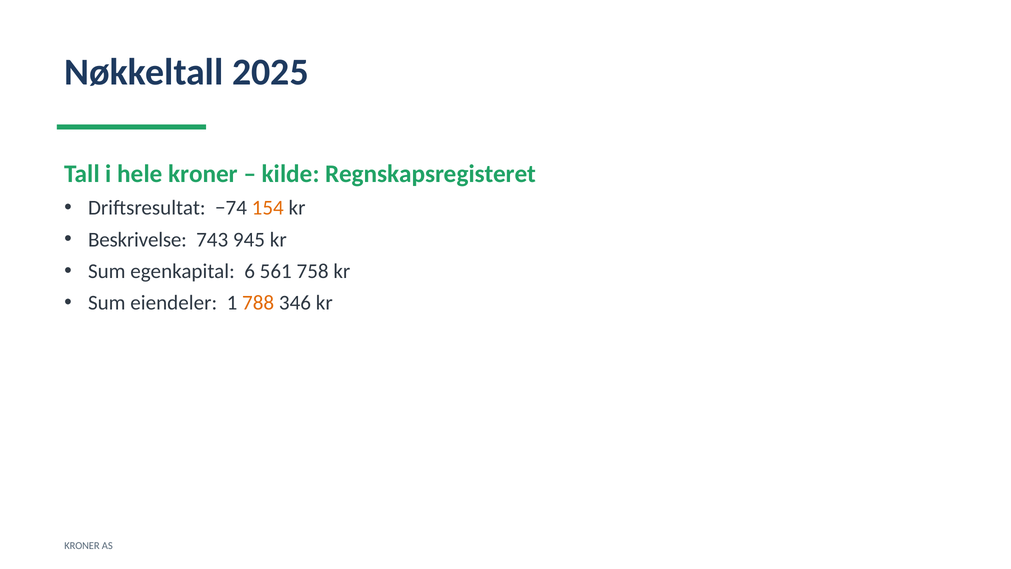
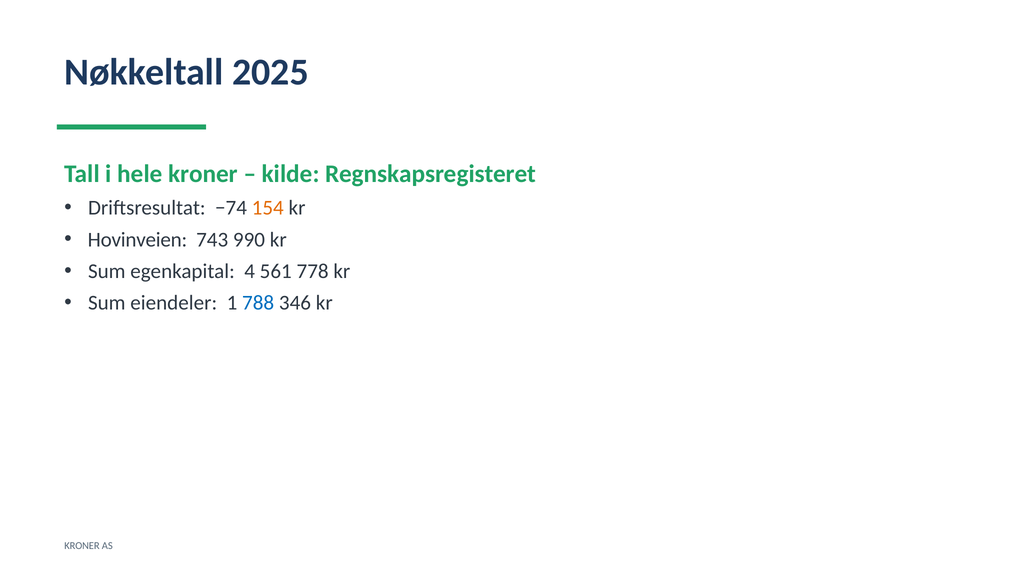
Beskrivelse: Beskrivelse -> Hovinveien (137, 240)
945: 945 -> 990 (249, 240)
6: 6 -> 4 (250, 271)
758: 758 -> 778 (313, 271)
788 colour: orange -> blue (258, 303)
